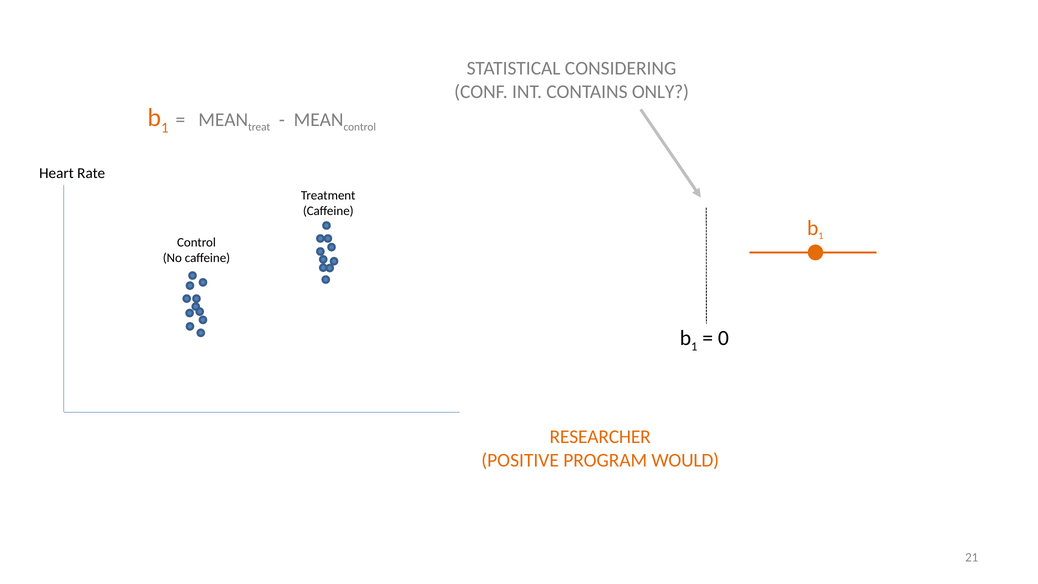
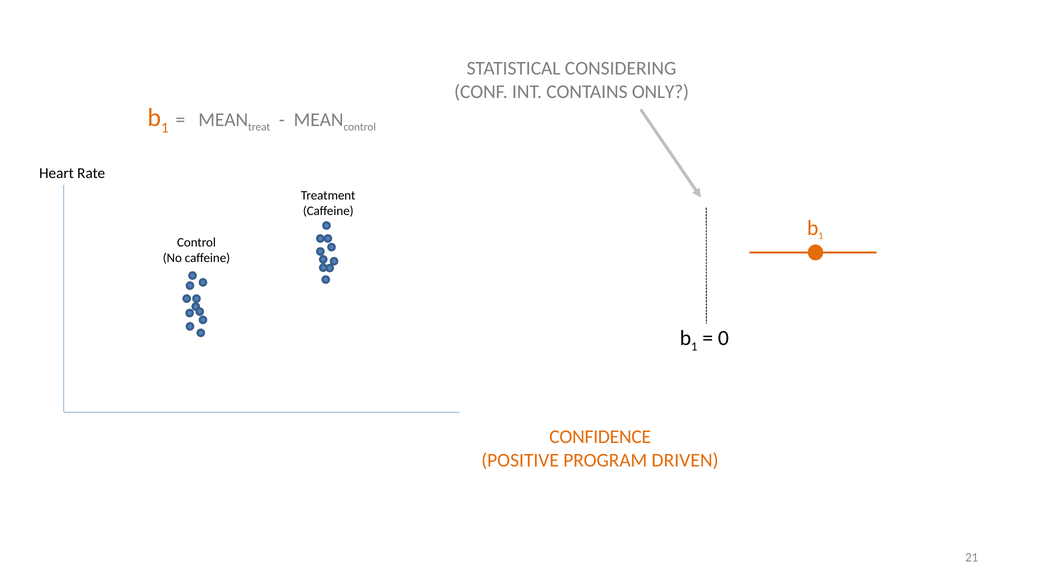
RESEARCHER: RESEARCHER -> CONFIDENCE (600, 437)
WOULD: WOULD -> DRIVEN (685, 460)
